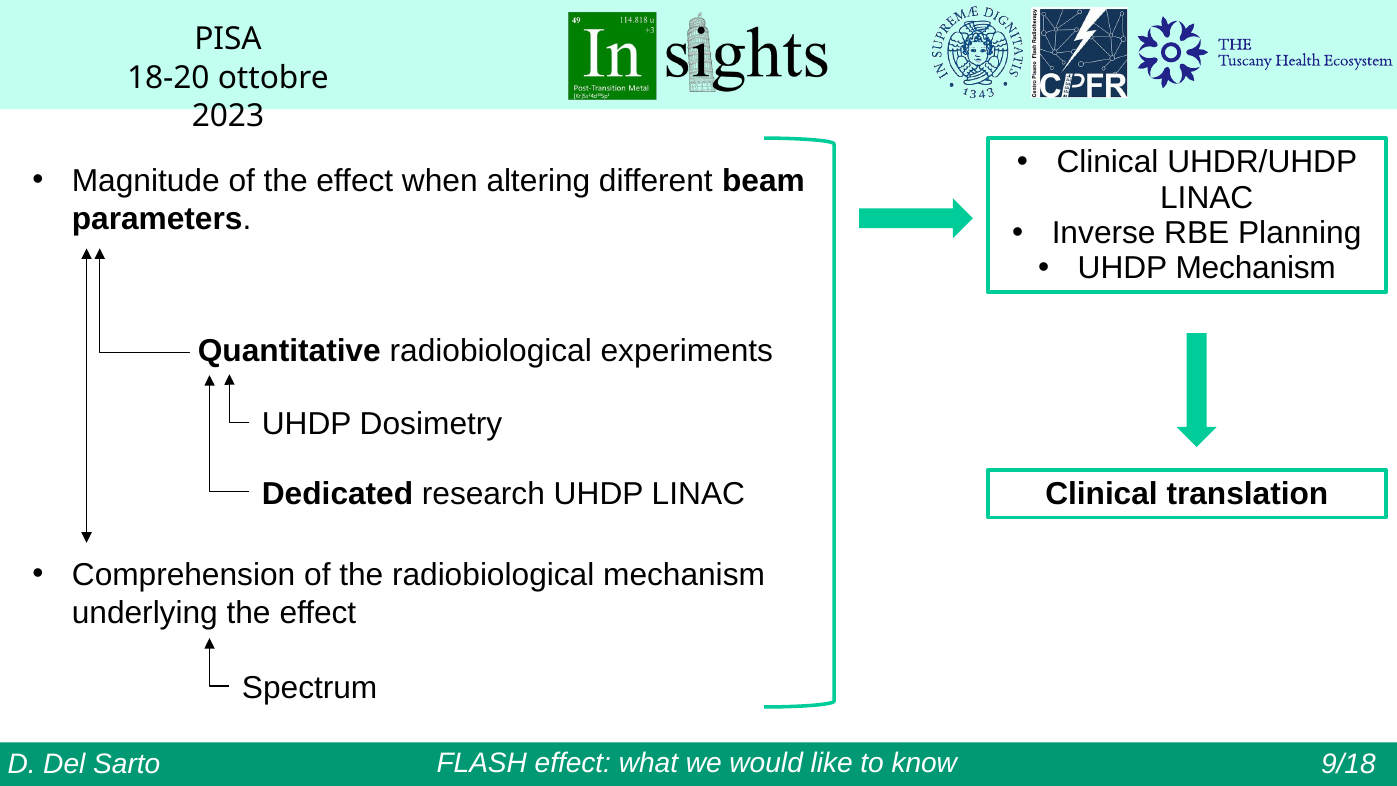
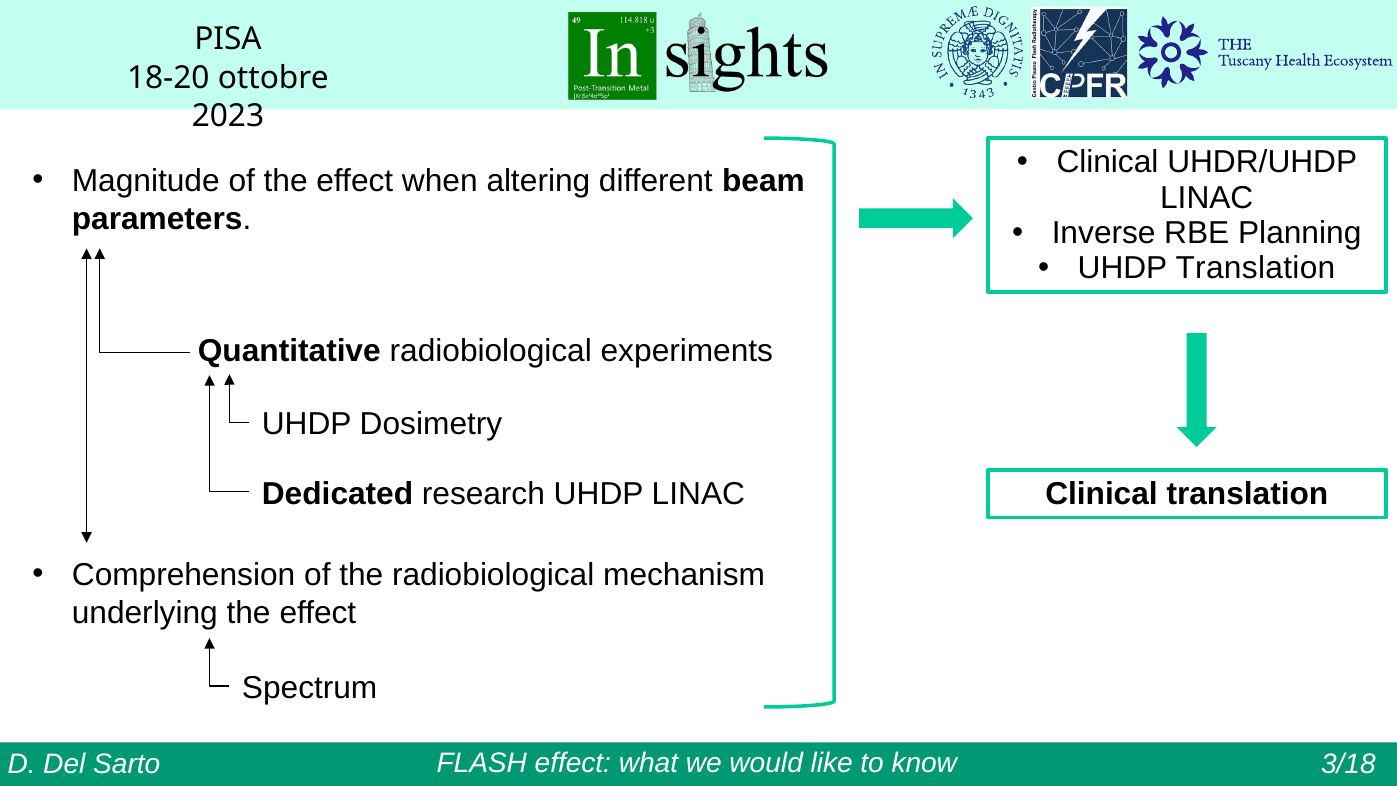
UHDP Mechanism: Mechanism -> Translation (1255, 268)
9/18: 9/18 -> 3/18 (1348, 764)
